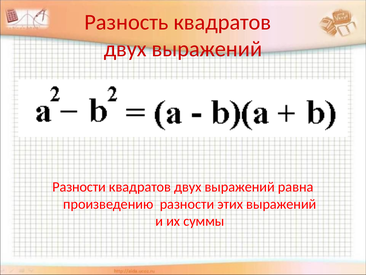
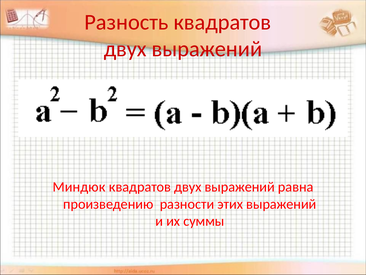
Разности: Разности -> Миндюк (79, 187)
